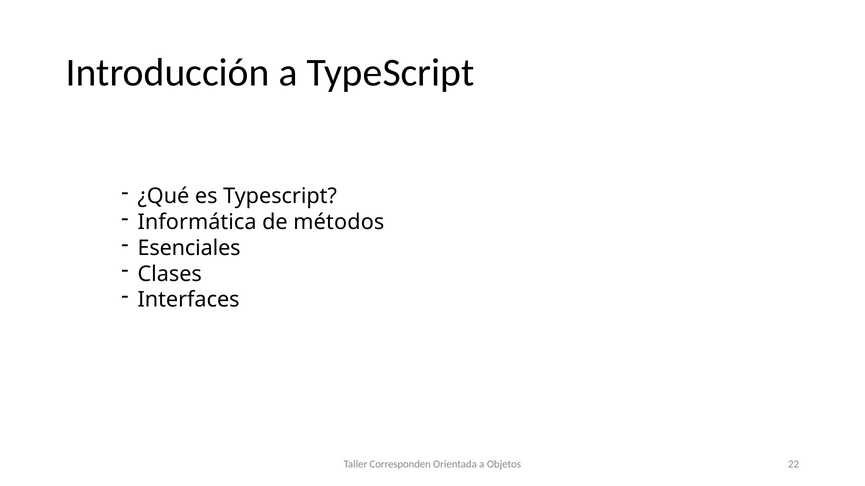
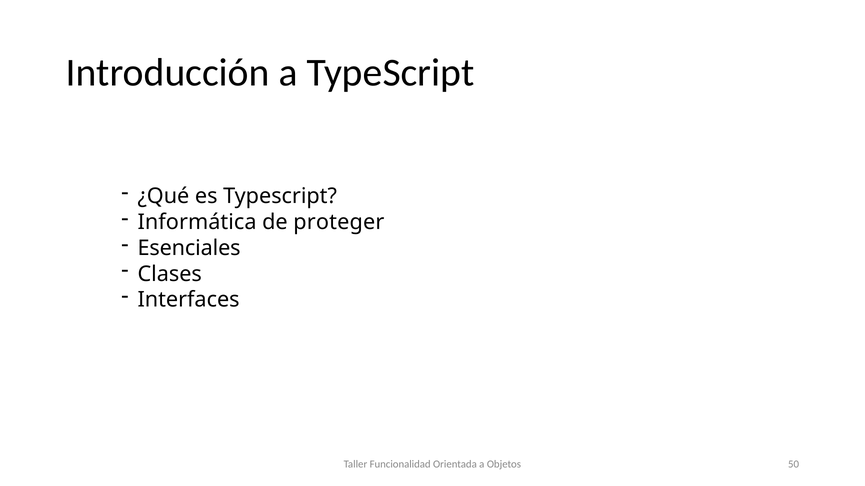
métodos: métodos -> proteger (339, 222)
Corresponden: Corresponden -> Funcionalidad (400, 465)
22: 22 -> 50 (794, 465)
